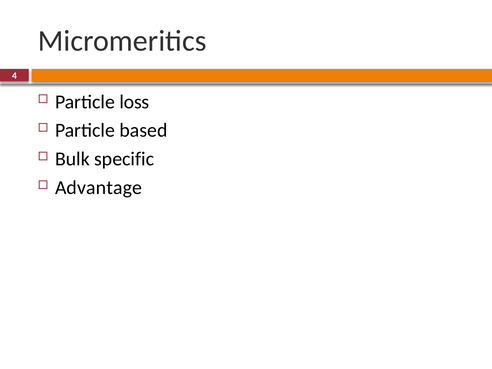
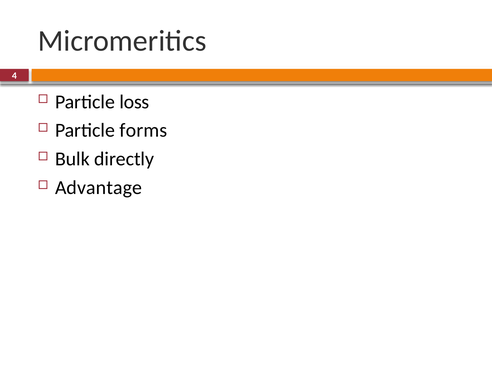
based: based -> forms (143, 130)
specific: specific -> directly (124, 159)
